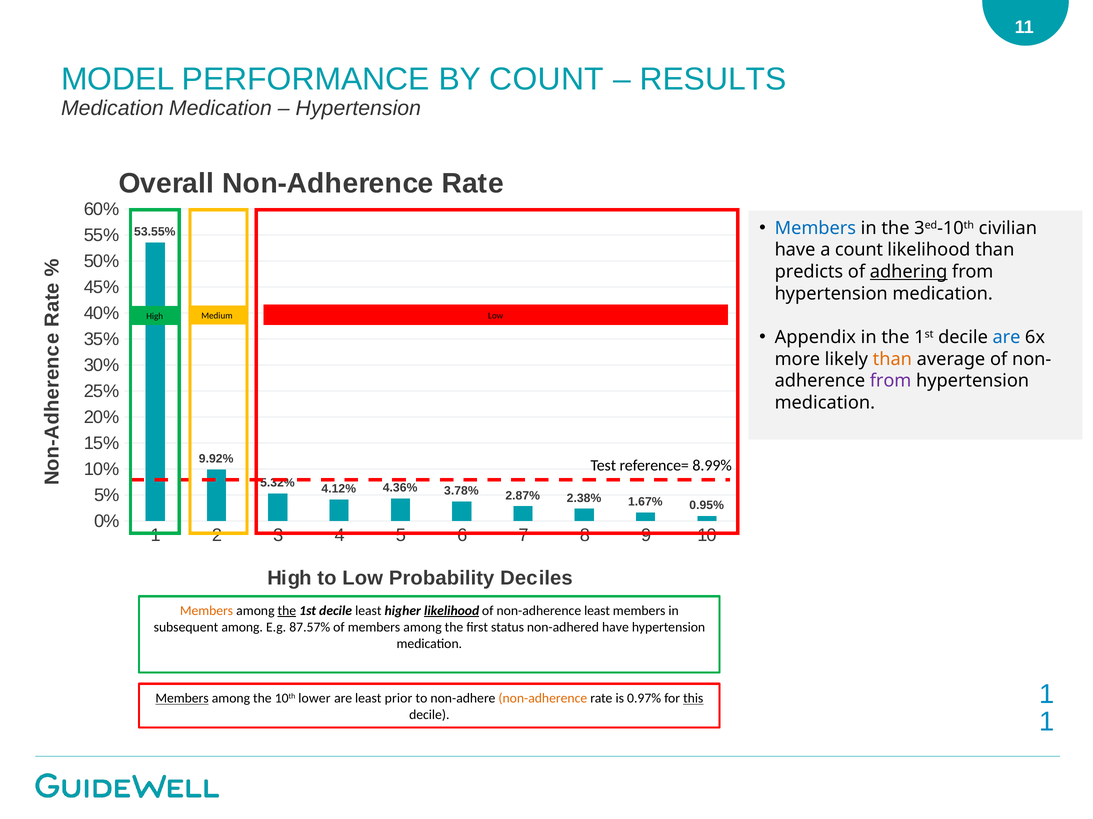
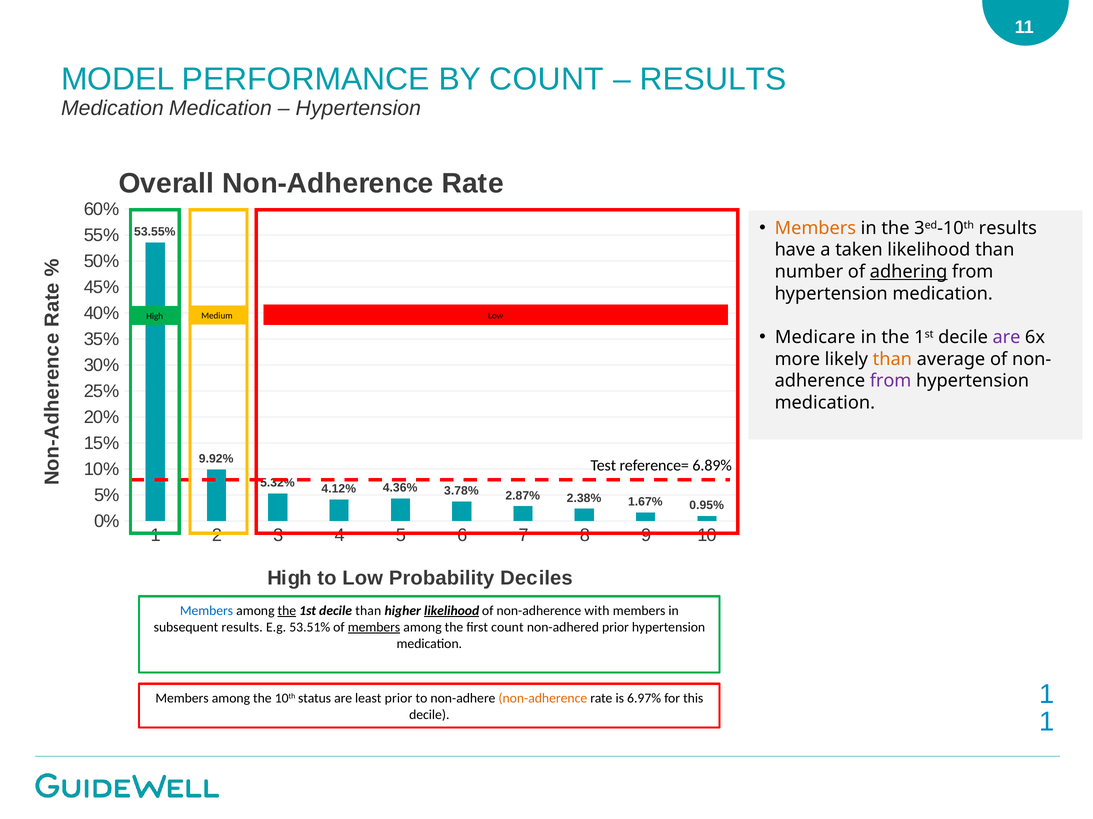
Members colour: blue -> orange (815, 228)
3ed-10th civilian: civilian -> results (1008, 228)
a count: count -> taken (859, 250)
predicts: predicts -> number (809, 272)
Appendix: Appendix -> Medicare (815, 338)
are colour: blue -> purple (1007, 338)
8.99%: 8.99% -> 6.89% (712, 466)
Members colour: orange -> blue (207, 611)
decile least: least -> than (368, 611)
non-adherence least: least -> with (597, 611)
subsequent among: among -> results (242, 628)
87.57%: 87.57% -> 53.51% (310, 628)
members underline: none -> present (374, 628)
first status: status -> count (507, 628)
non-adhered have: have -> prior (615, 628)
Members underline: present -> none (182, 699)
lower: lower -> status (315, 699)
0.97%: 0.97% -> 6.97% (644, 699)
this underline: present -> none (693, 699)
